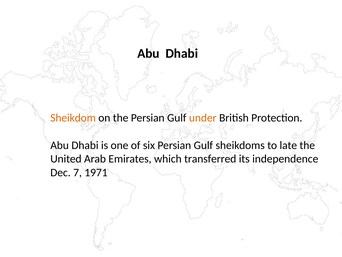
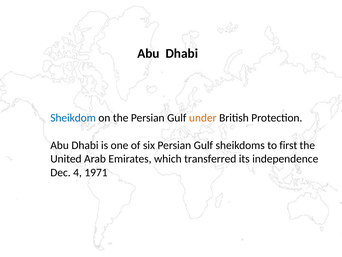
Sheikdom colour: orange -> blue (73, 118)
late: late -> first (288, 145)
7: 7 -> 4 (78, 172)
